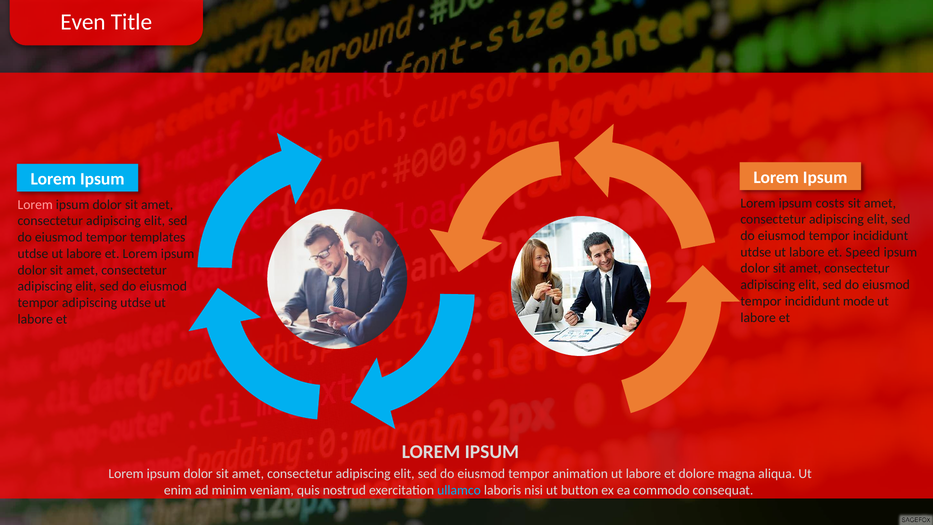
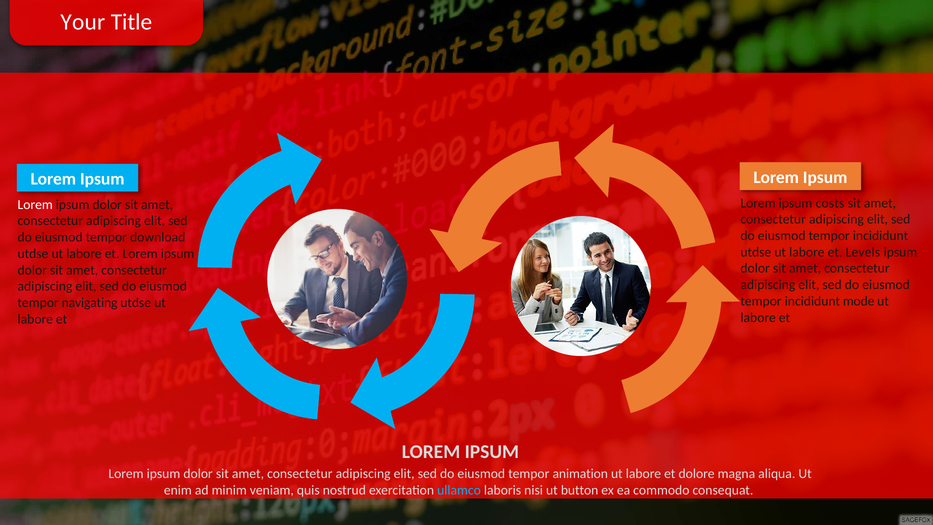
Even: Even -> Your (83, 22)
Lorem colour: pink -> white (35, 205)
templates: templates -> download (158, 237)
Speed: Speed -> Levels (863, 252)
tempor adipiscing: adipiscing -> navigating (90, 303)
